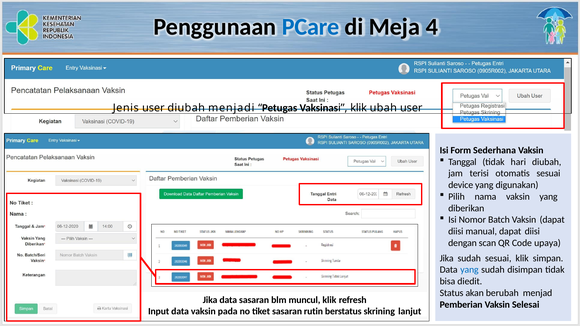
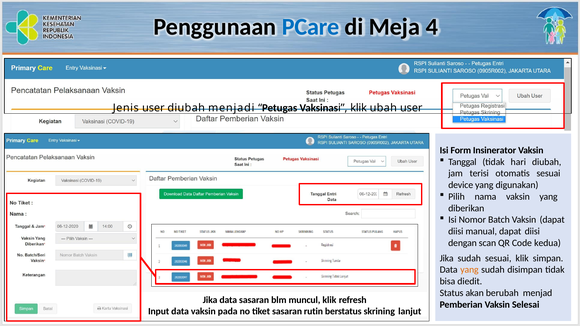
Sederhana: Sederhana -> Insinerator (495, 150)
upaya: upaya -> kedua (547, 243)
yang colour: blue -> orange (469, 270)
